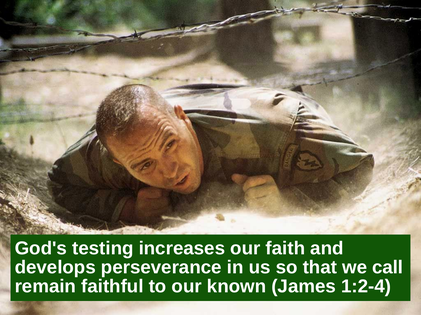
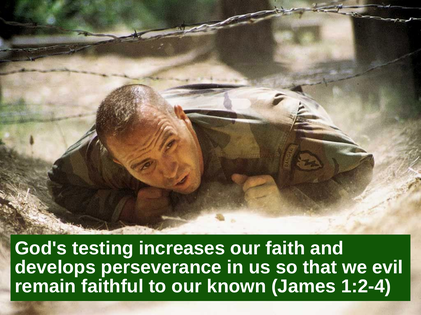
call: call -> evil (388, 268)
